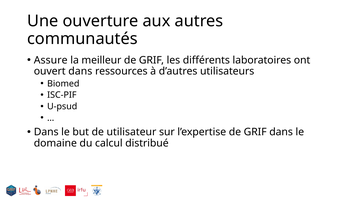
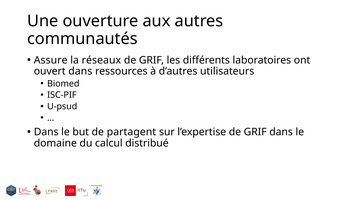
meilleur: meilleur -> réseaux (101, 60)
utilisateur: utilisateur -> partagent (131, 132)
